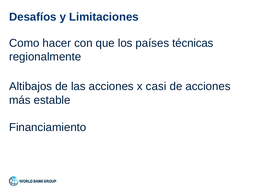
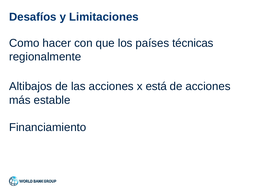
casi: casi -> está (156, 86)
